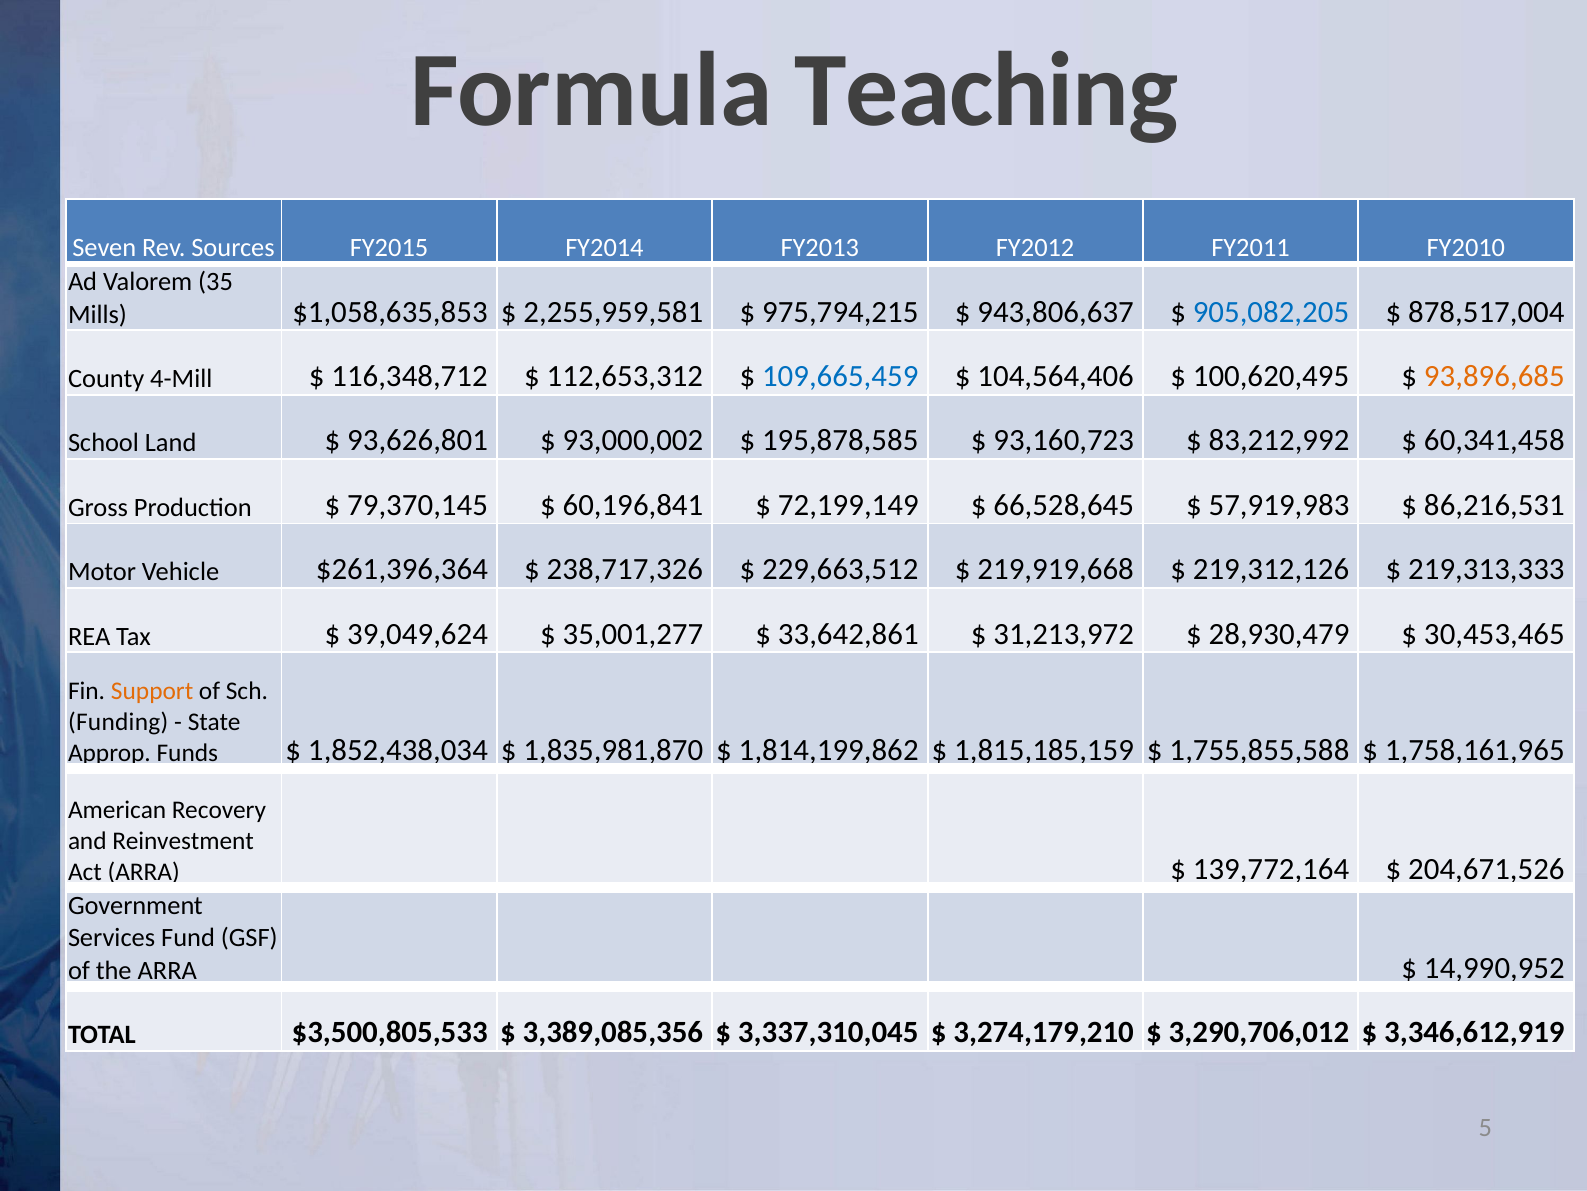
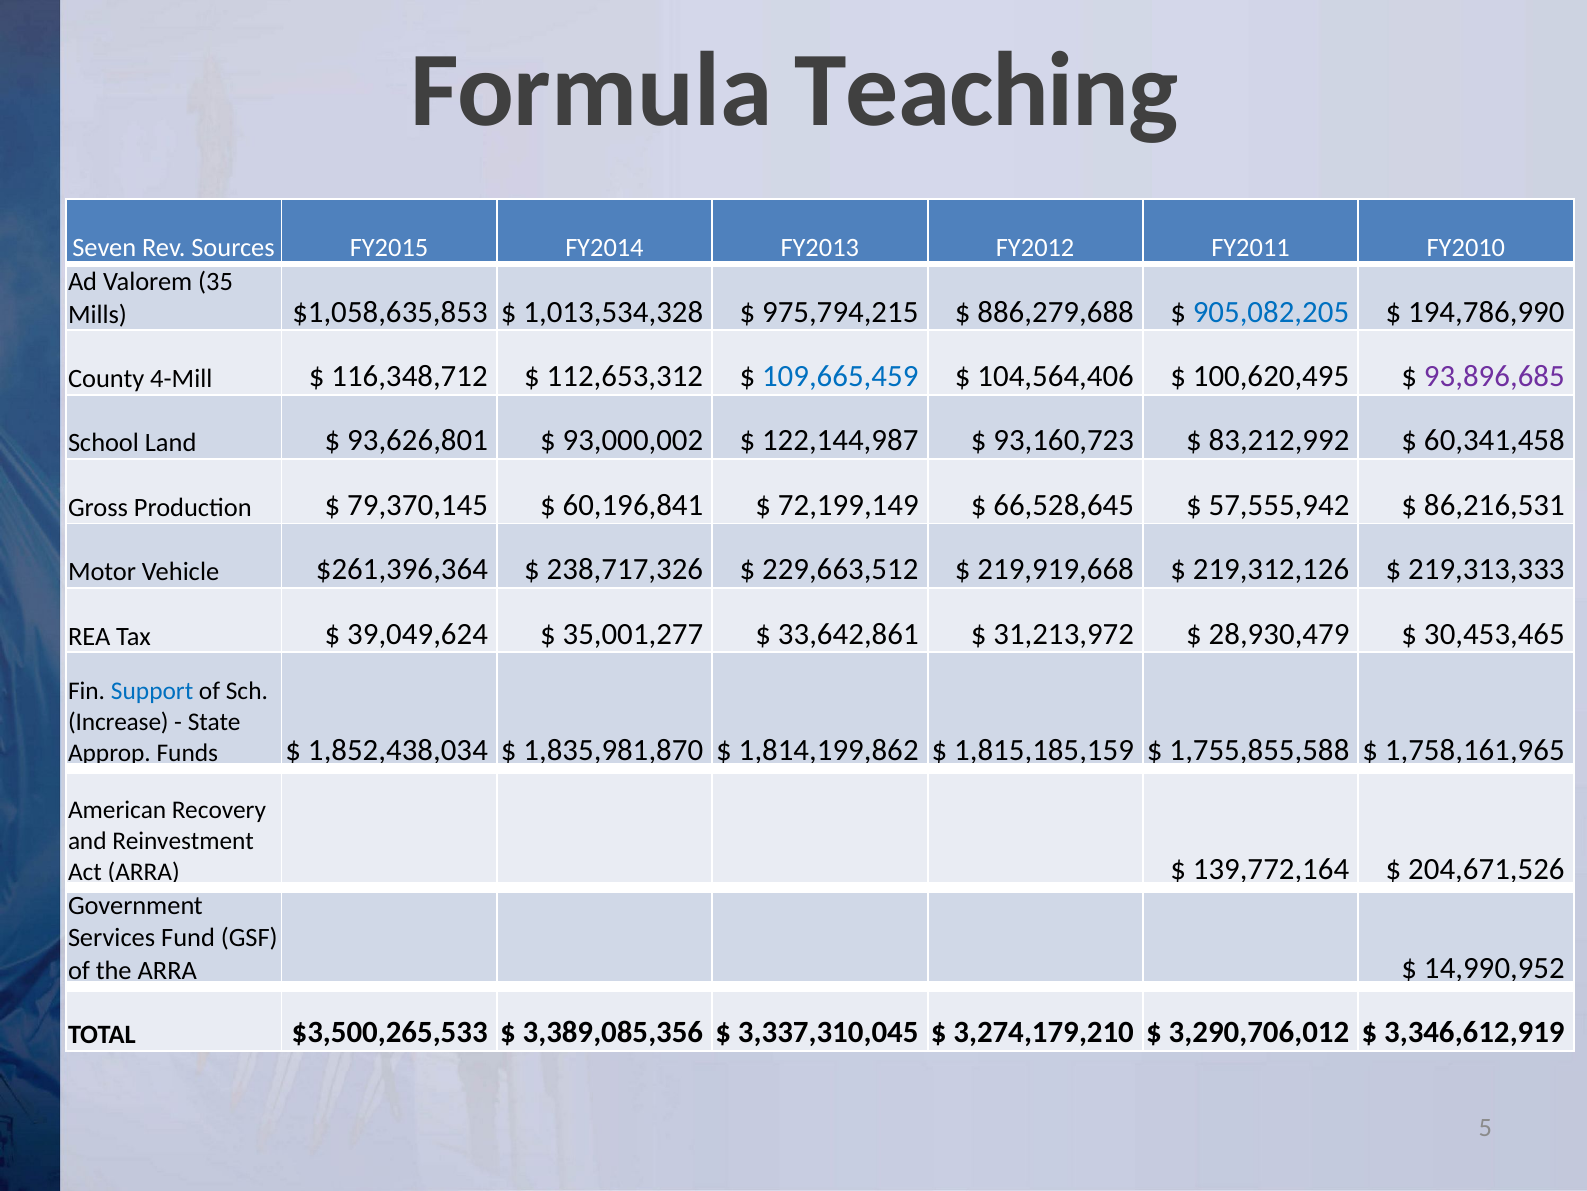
2,255,959,581: 2,255,959,581 -> 1,013,534,328 (613, 312)
943,806,637: 943,806,637 -> 886,279,688 (1056, 312)
878,517,004: 878,517,004 -> 194,786,990 (1486, 312)
93,896,685 colour: orange -> purple (1494, 376)
195,878,585: 195,878,585 -> 122,144,987 (840, 440)
57,919,983: 57,919,983 -> 57,555,942 (1279, 505)
Support colour: orange -> blue (152, 691)
Funding: Funding -> Increase (118, 722)
$3,500,805,533: $3,500,805,533 -> $3,500,265,533 (390, 1032)
